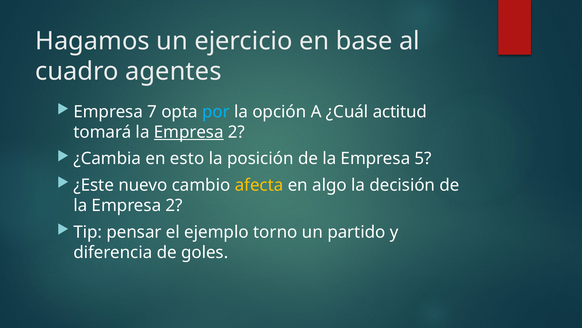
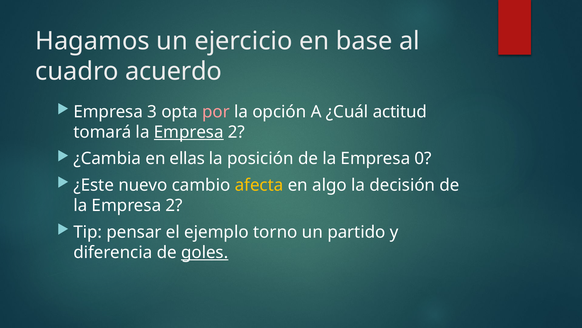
agentes: agentes -> acuerdo (174, 71)
7: 7 -> 3 (152, 112)
por colour: light blue -> pink (216, 112)
esto: esto -> ellas (187, 158)
5: 5 -> 0 (423, 158)
goles underline: none -> present (205, 252)
